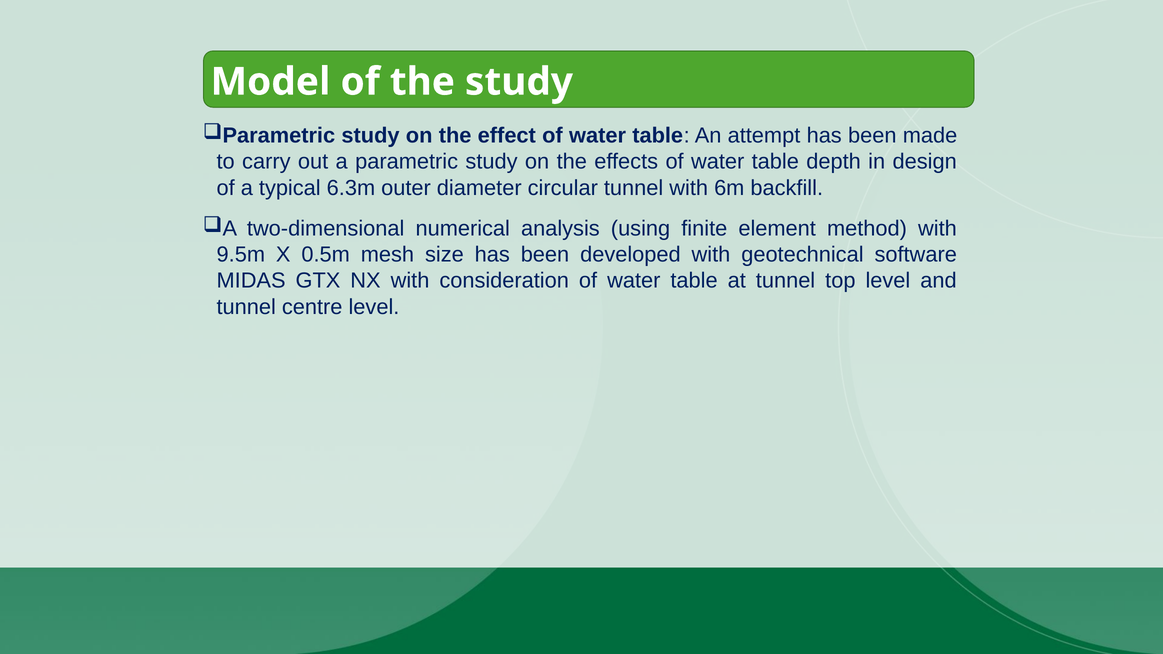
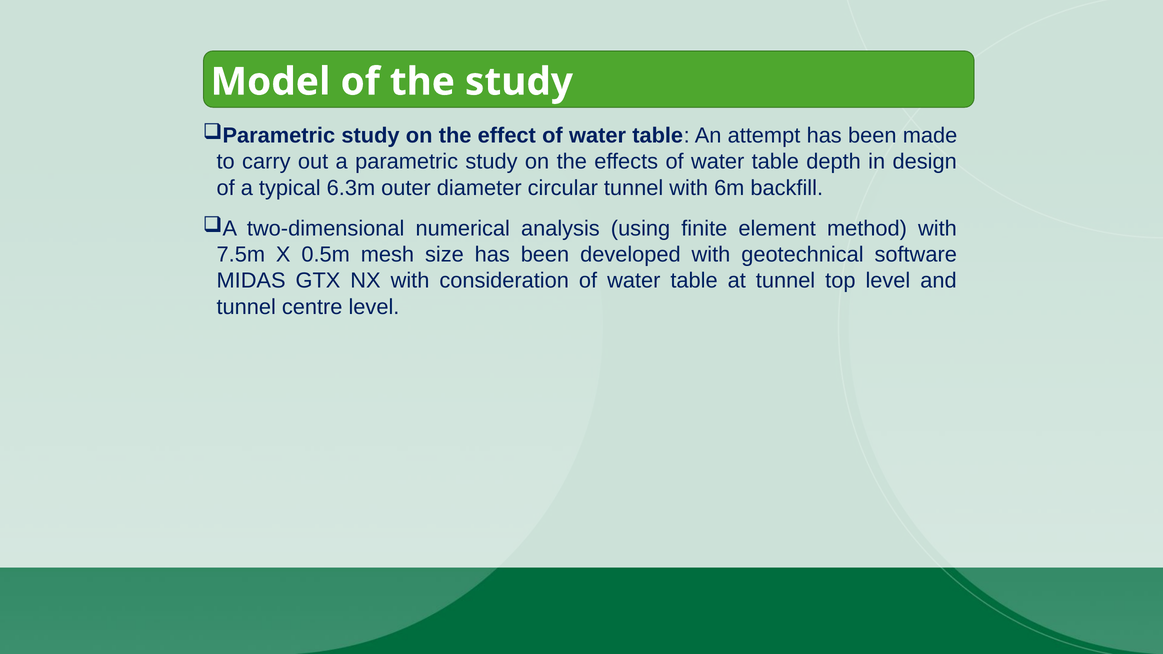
9.5m: 9.5m -> 7.5m (241, 255)
